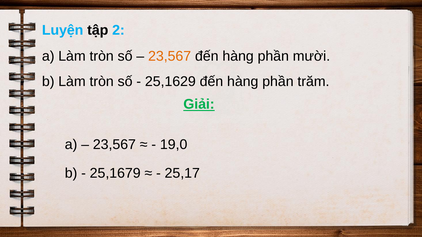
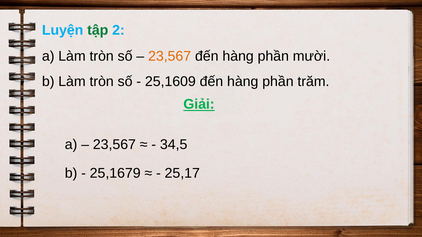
tập colour: black -> green (98, 30)
25,1629: 25,1629 -> 25,1609 (170, 82)
19,0: 19,0 -> 34,5 (174, 145)
